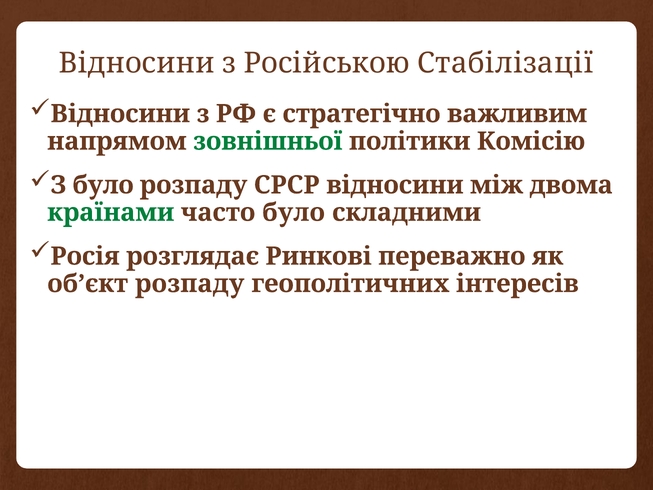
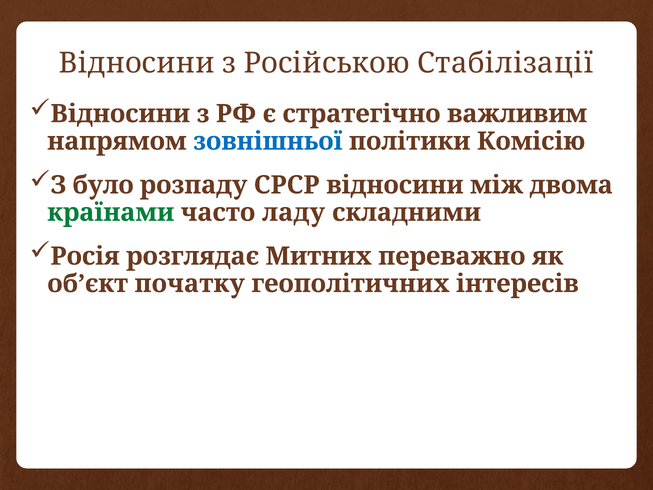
зовнішньої colour: green -> blue (268, 141)
часто було: було -> ладу (294, 212)
Ринкові: Ринкові -> Митних (319, 256)
об’єкт розпаду: розпаду -> початку (190, 284)
